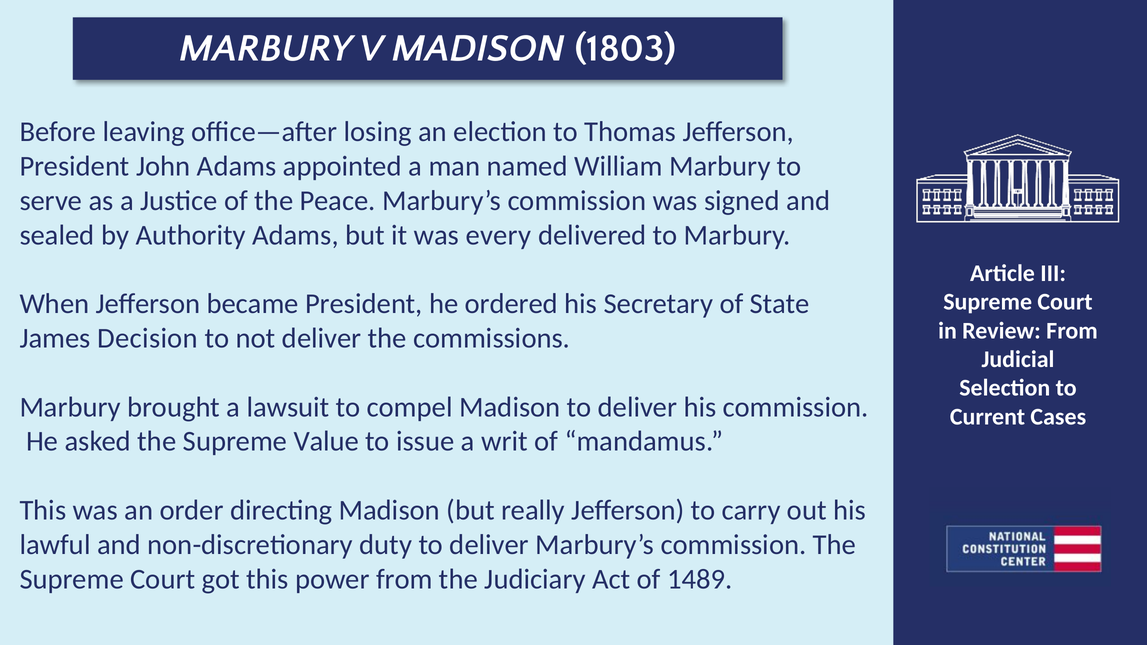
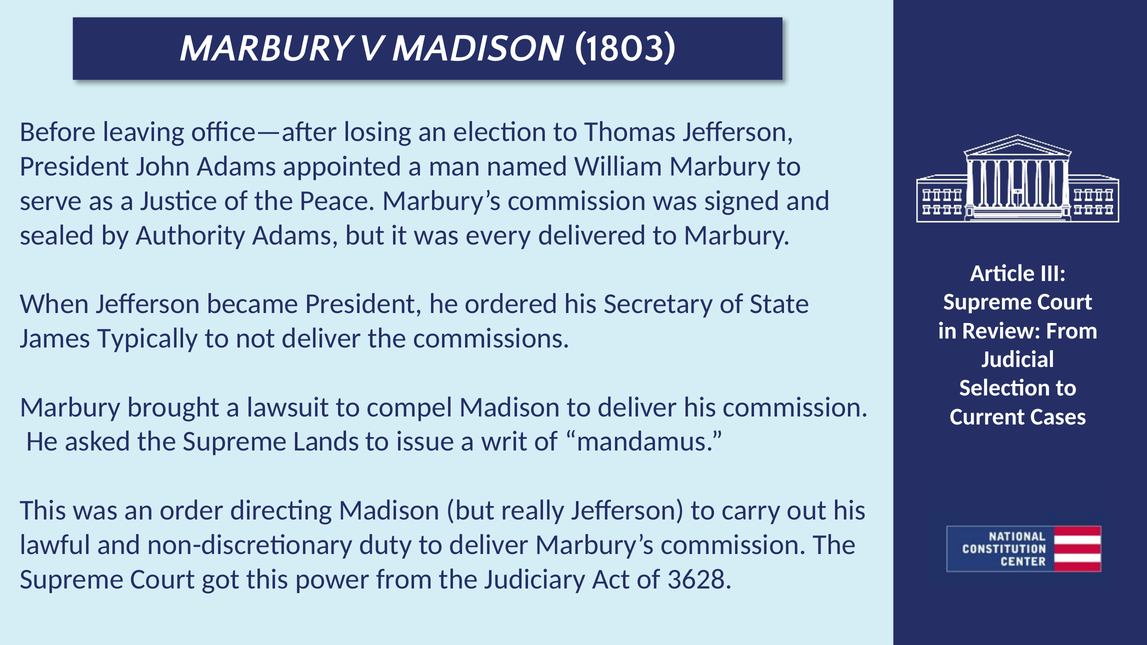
Decision: Decision -> Typically (148, 338)
Value: Value -> Lands (326, 442)
1489: 1489 -> 3628 (700, 579)
